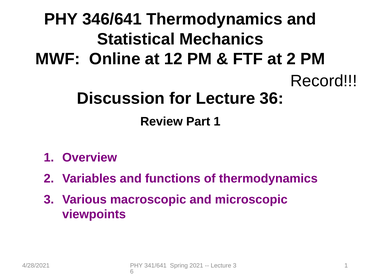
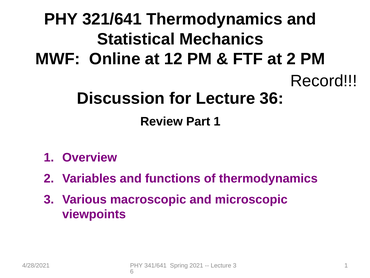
346/641: 346/641 -> 321/641 (112, 19)
